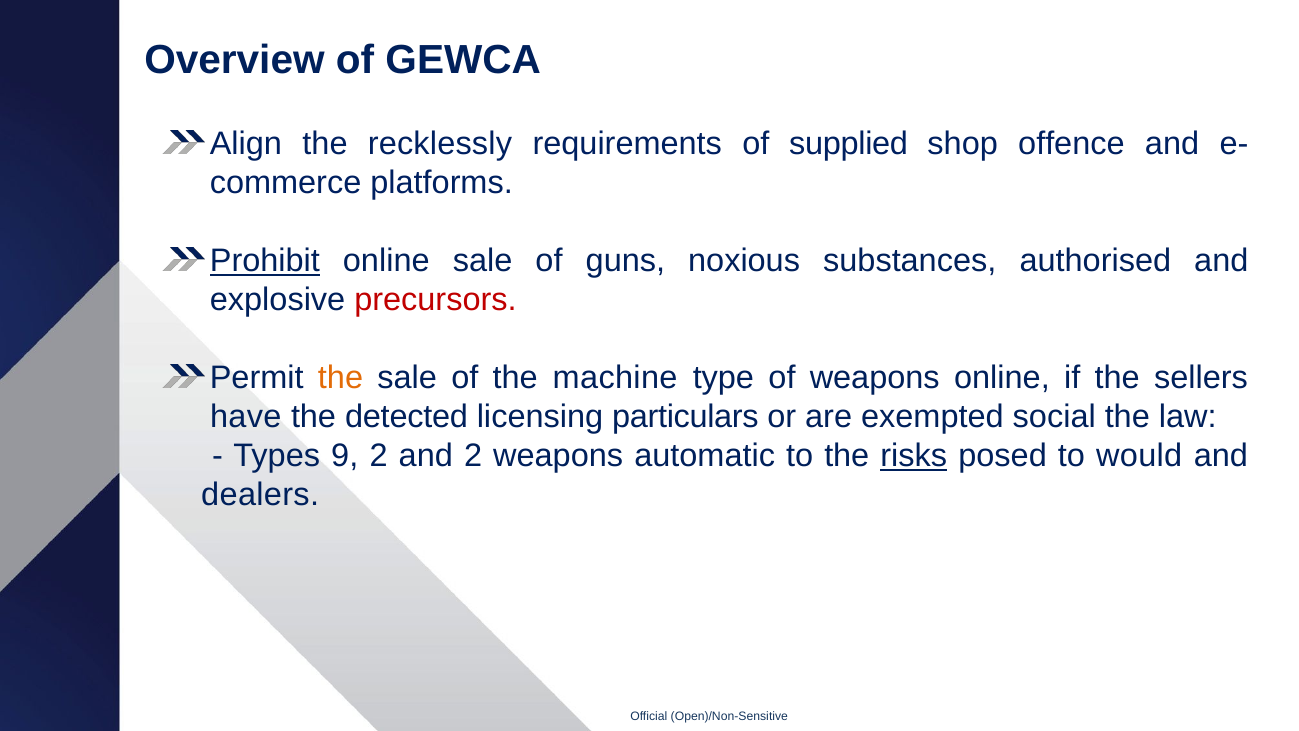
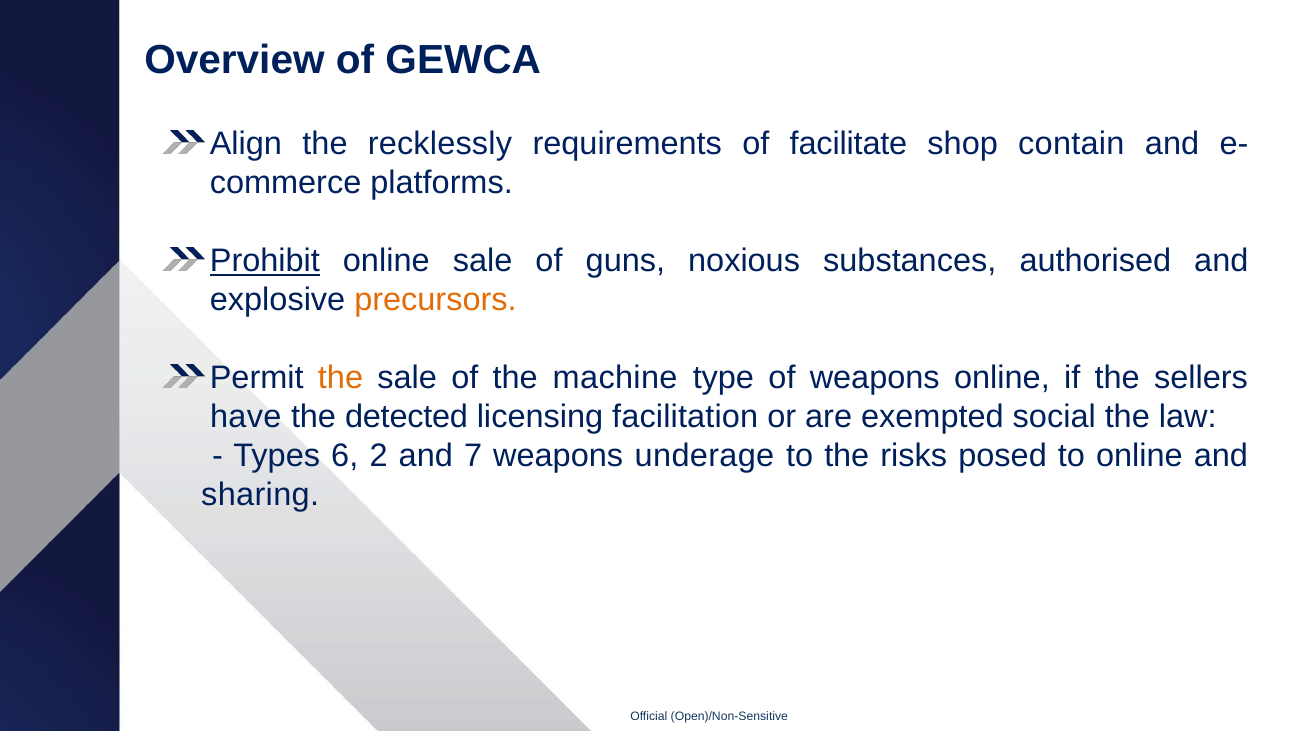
supplied: supplied -> facilitate (849, 144)
offence: offence -> contain (1071, 144)
precursors colour: red -> orange (435, 300)
particulars: particulars -> facilitation (685, 417)
9: 9 -> 6 (345, 456)
and 2: 2 -> 7 (473, 456)
automatic: automatic -> underage (704, 456)
risks underline: present -> none (914, 456)
to would: would -> online (1139, 456)
dealers: dealers -> sharing (260, 495)
